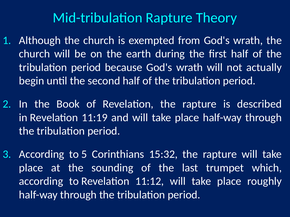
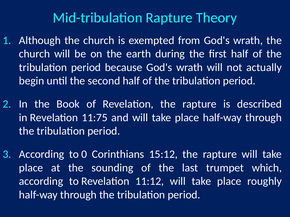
11:19: 11:19 -> 11:75 (95, 118)
5: 5 -> 0 (84, 155)
15:32: 15:32 -> 15:12 (163, 155)
